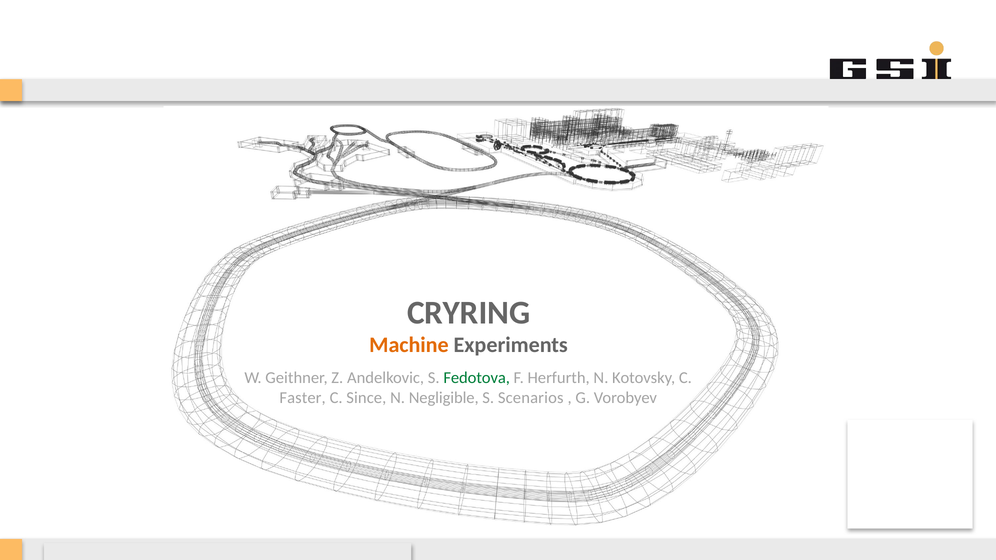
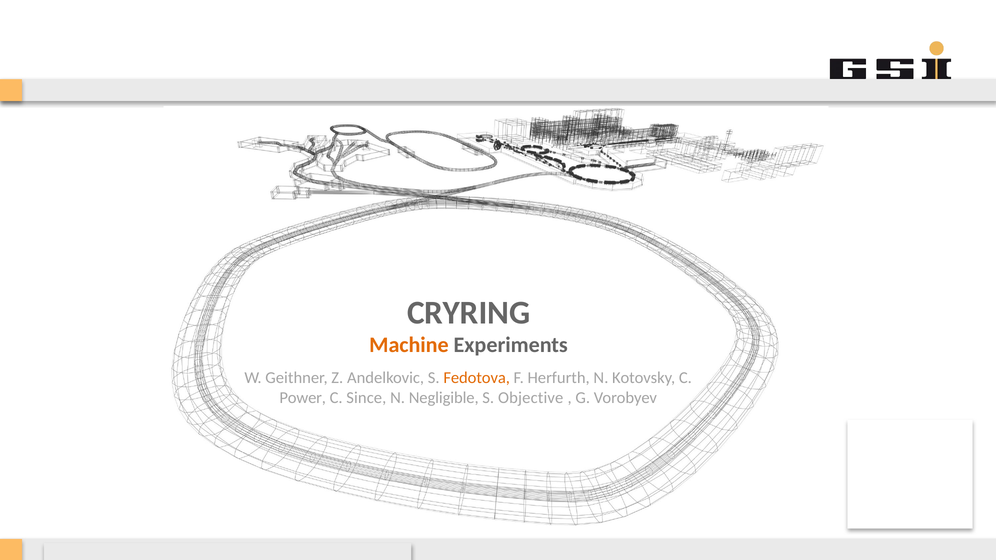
Fedotova colour: green -> orange (477, 378)
Faster: Faster -> Power (303, 398)
Scenarios: Scenarios -> Objective (531, 398)
